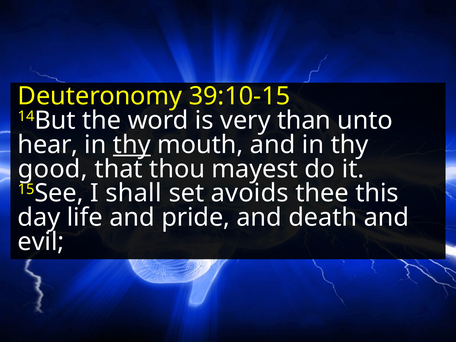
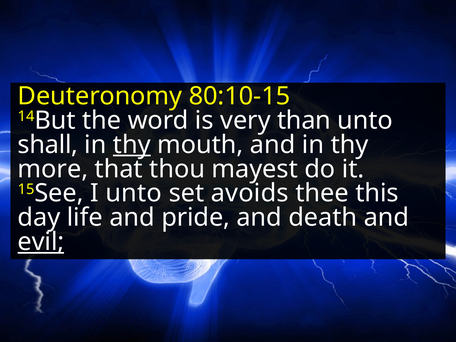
39:10-15: 39:10-15 -> 80:10-15 (240, 96)
hear: hear -> shall (48, 145)
good: good -> more (53, 169)
I shall: shall -> unto (134, 193)
evil underline: none -> present (41, 242)
